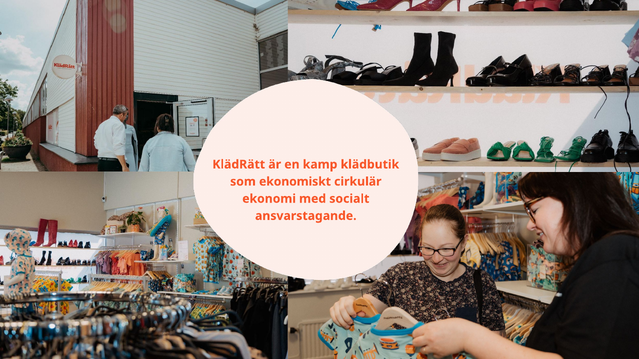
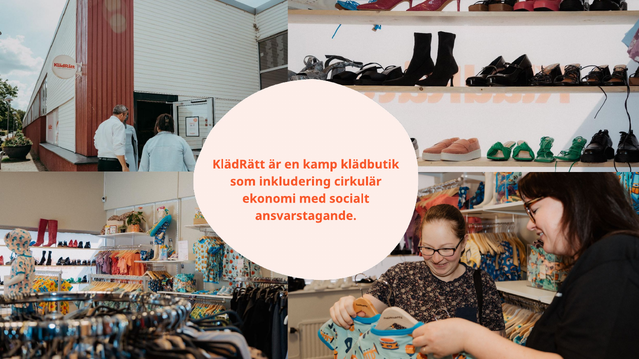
ekonomiskt: ekonomiskt -> inkludering (295, 182)
